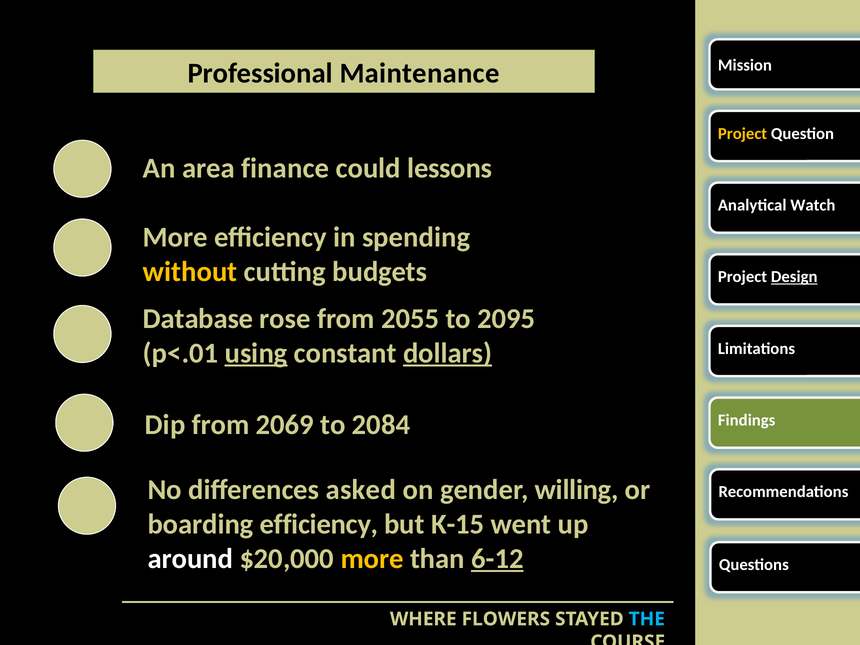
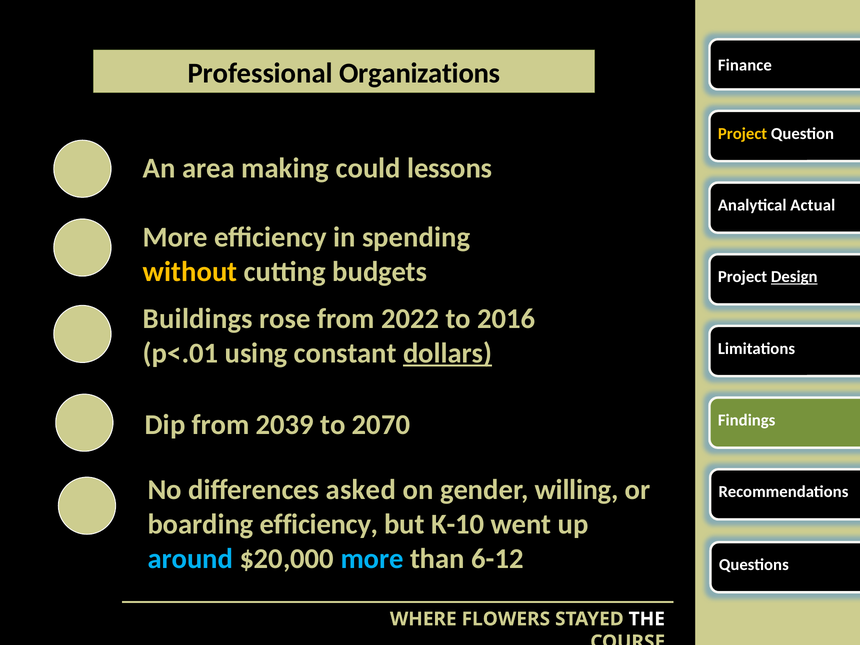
Mission: Mission -> Finance (745, 65)
Maintenance: Maintenance -> Organizations (420, 73)
finance: finance -> making (285, 168)
Watch: Watch -> Actual (813, 205)
Database: Database -> Buildings (198, 319)
2055: 2055 -> 2022 (410, 319)
2095: 2095 -> 2016 (506, 319)
using underline: present -> none (256, 353)
2069: 2069 -> 2039 (285, 425)
2084: 2084 -> 2070 (381, 425)
K-15: K-15 -> K-10 (458, 524)
around colour: white -> light blue (190, 559)
more colour: yellow -> light blue (372, 559)
6-12 underline: present -> none (497, 559)
THE colour: light blue -> white (647, 619)
